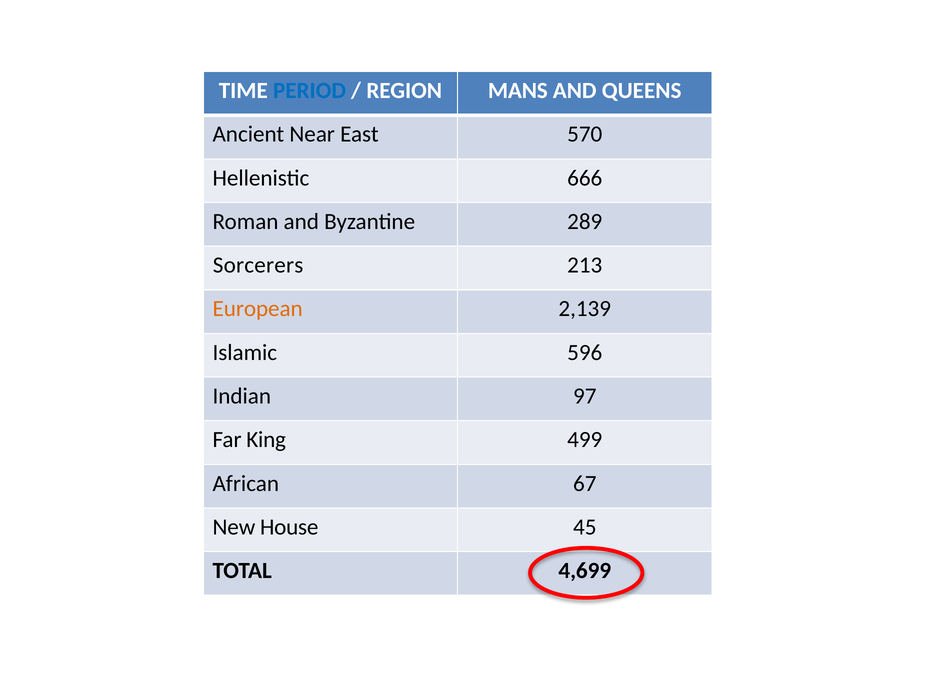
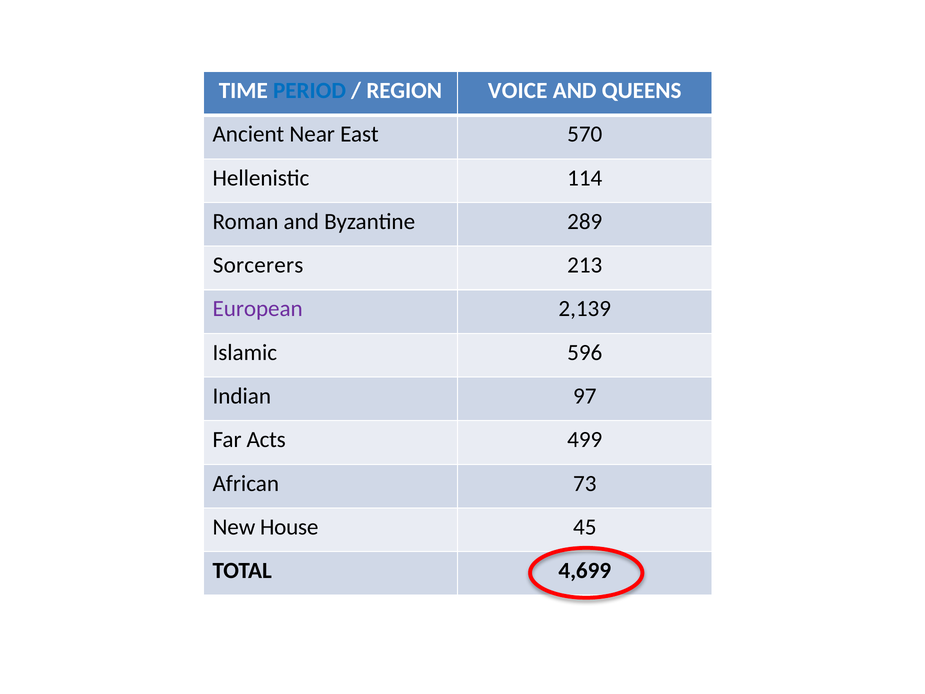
MANS: MANS -> VOICE (518, 91)
666: 666 -> 114 (585, 178)
European colour: orange -> purple (258, 309)
King: King -> Acts (266, 440)
67: 67 -> 73 (585, 483)
